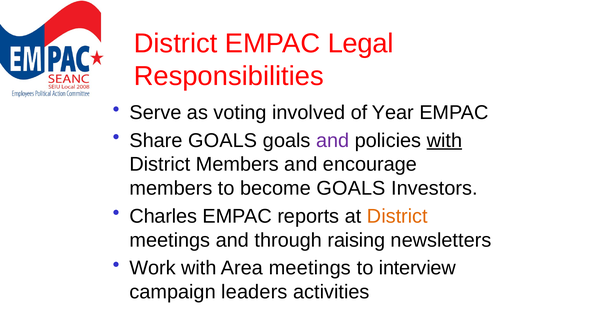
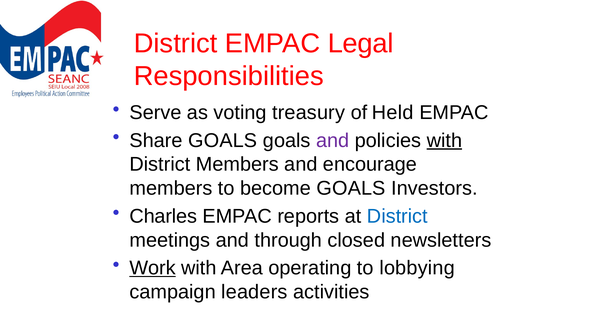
involved: involved -> treasury (309, 113)
Year: Year -> Held (393, 113)
District colour: orange -> blue (397, 216)
raising: raising -> closed (356, 240)
Work underline: none -> present (153, 268)
Area meetings: meetings -> operating (310, 268)
interview: interview -> lobbying (417, 268)
